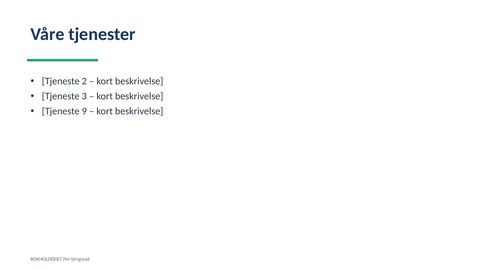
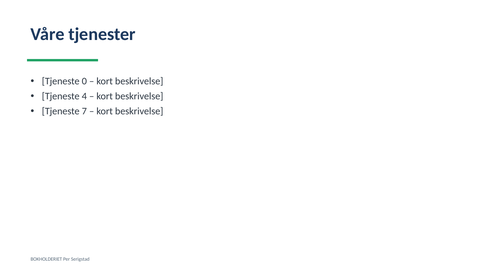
2: 2 -> 0 (84, 81)
3: 3 -> 4 (84, 97)
9: 9 -> 7 (84, 112)
